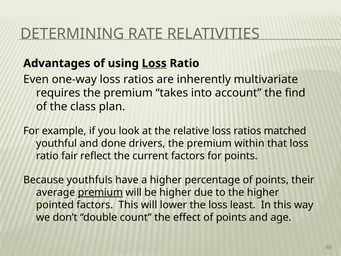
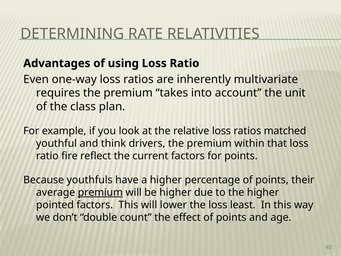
Loss underline: present -> none (154, 63)
find: find -> unit (295, 93)
done: done -> think (113, 143)
fair: fair -> fire (69, 156)
